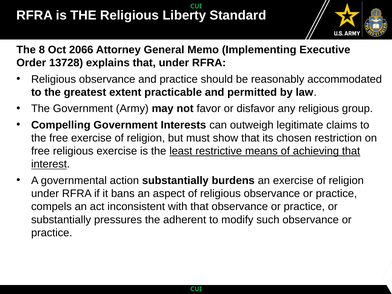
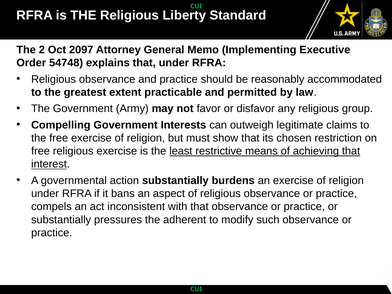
8: 8 -> 2 (42, 50)
2066: 2066 -> 2097 (81, 50)
13728: 13728 -> 54748 (66, 63)
